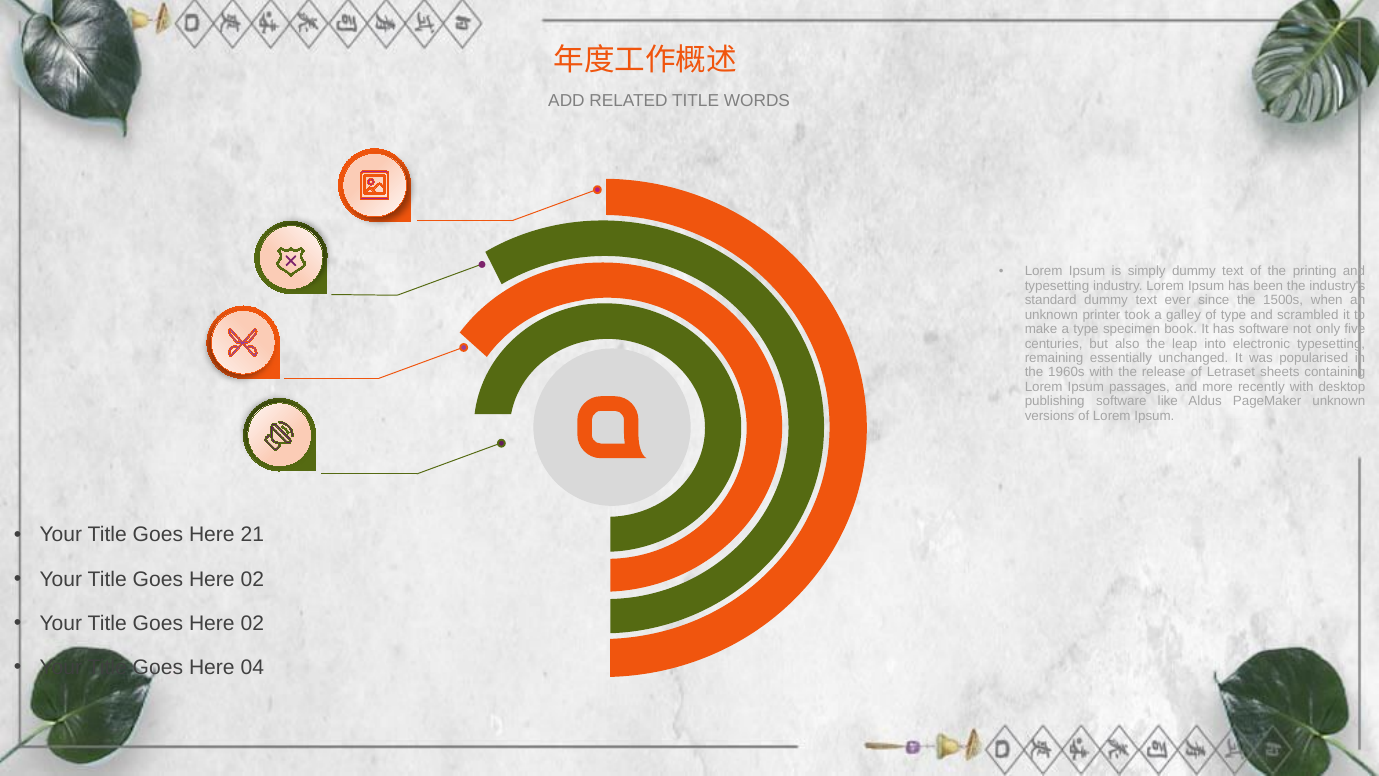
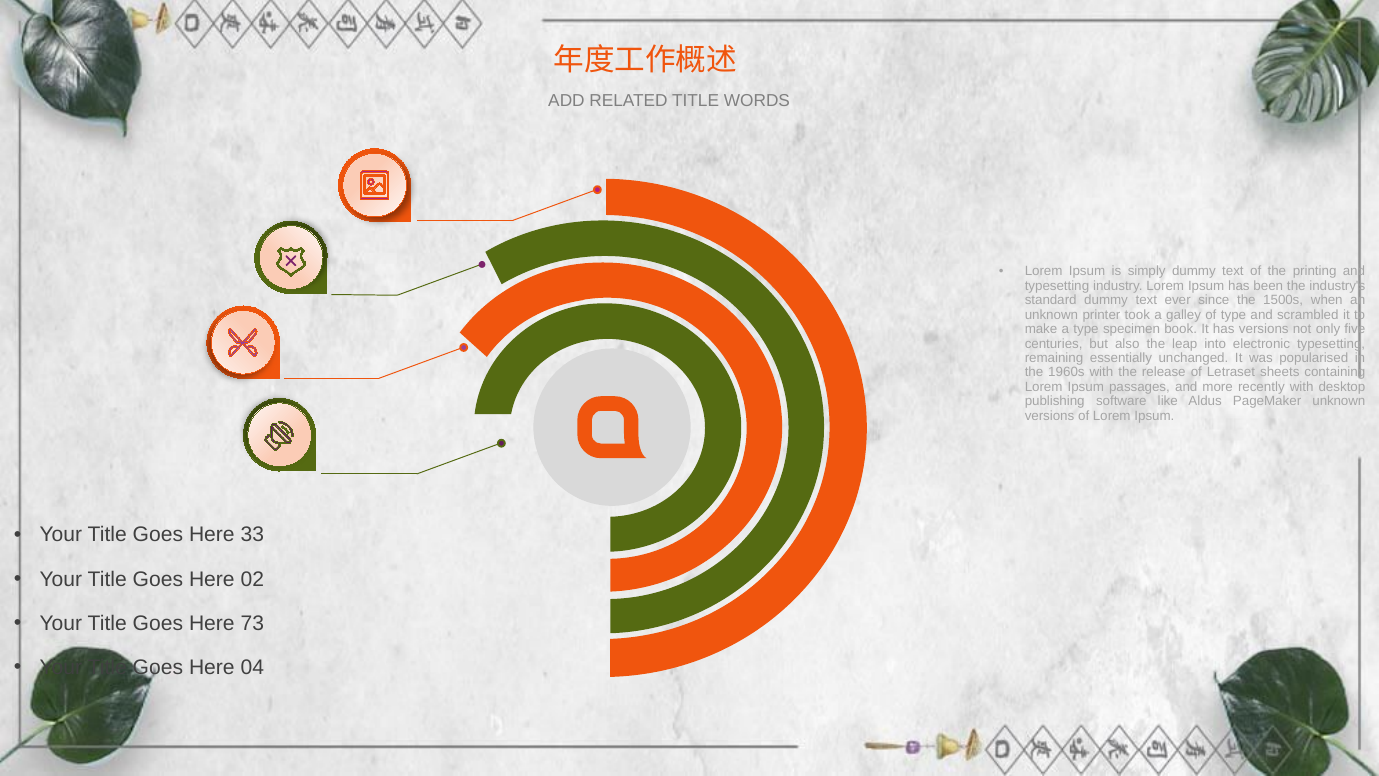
has software: software -> versions (1264, 329)
21: 21 -> 33 (252, 535)
02: 02 -> 73 (252, 623)
